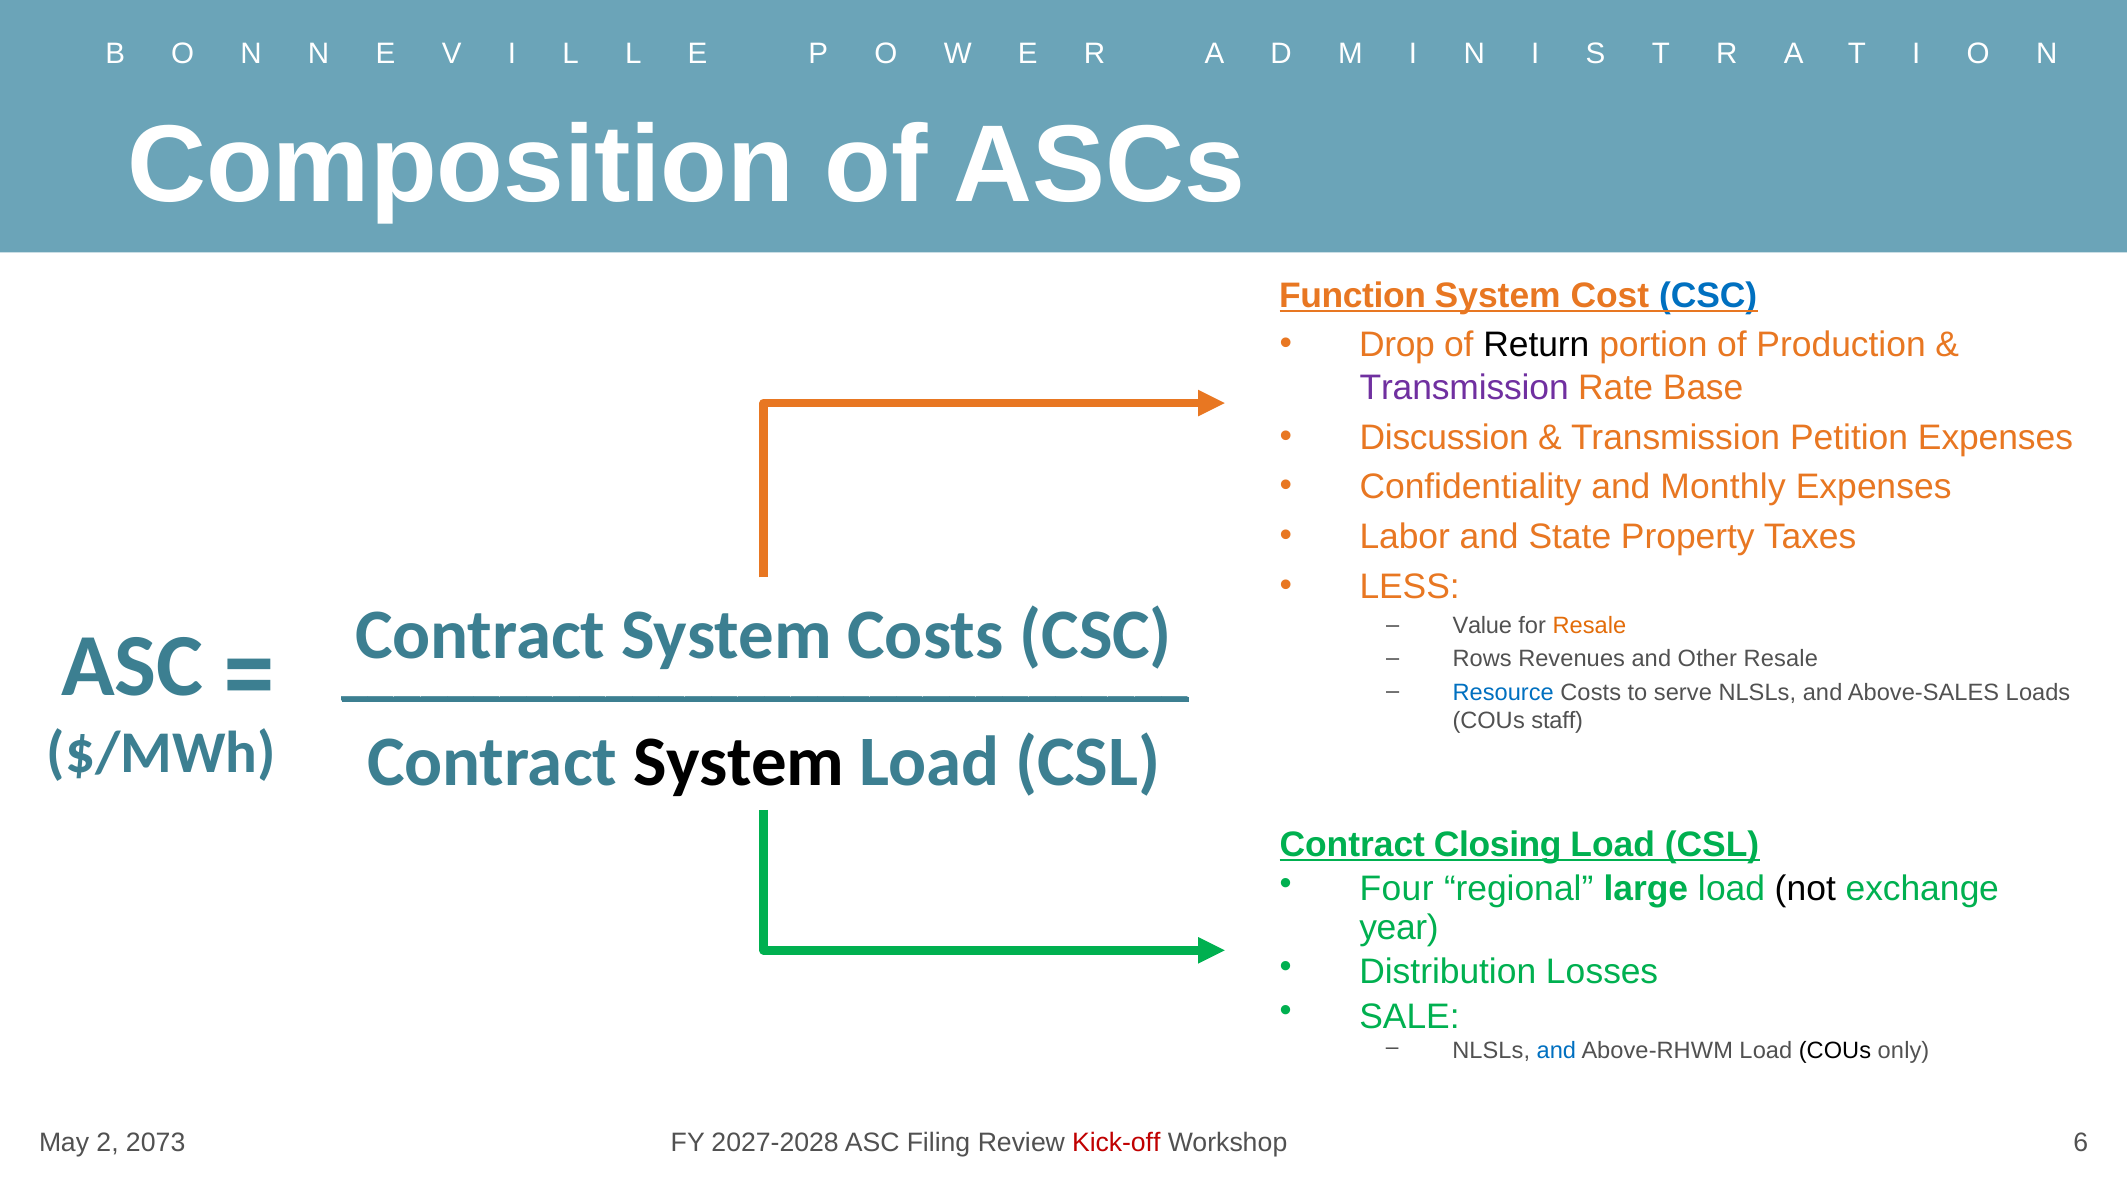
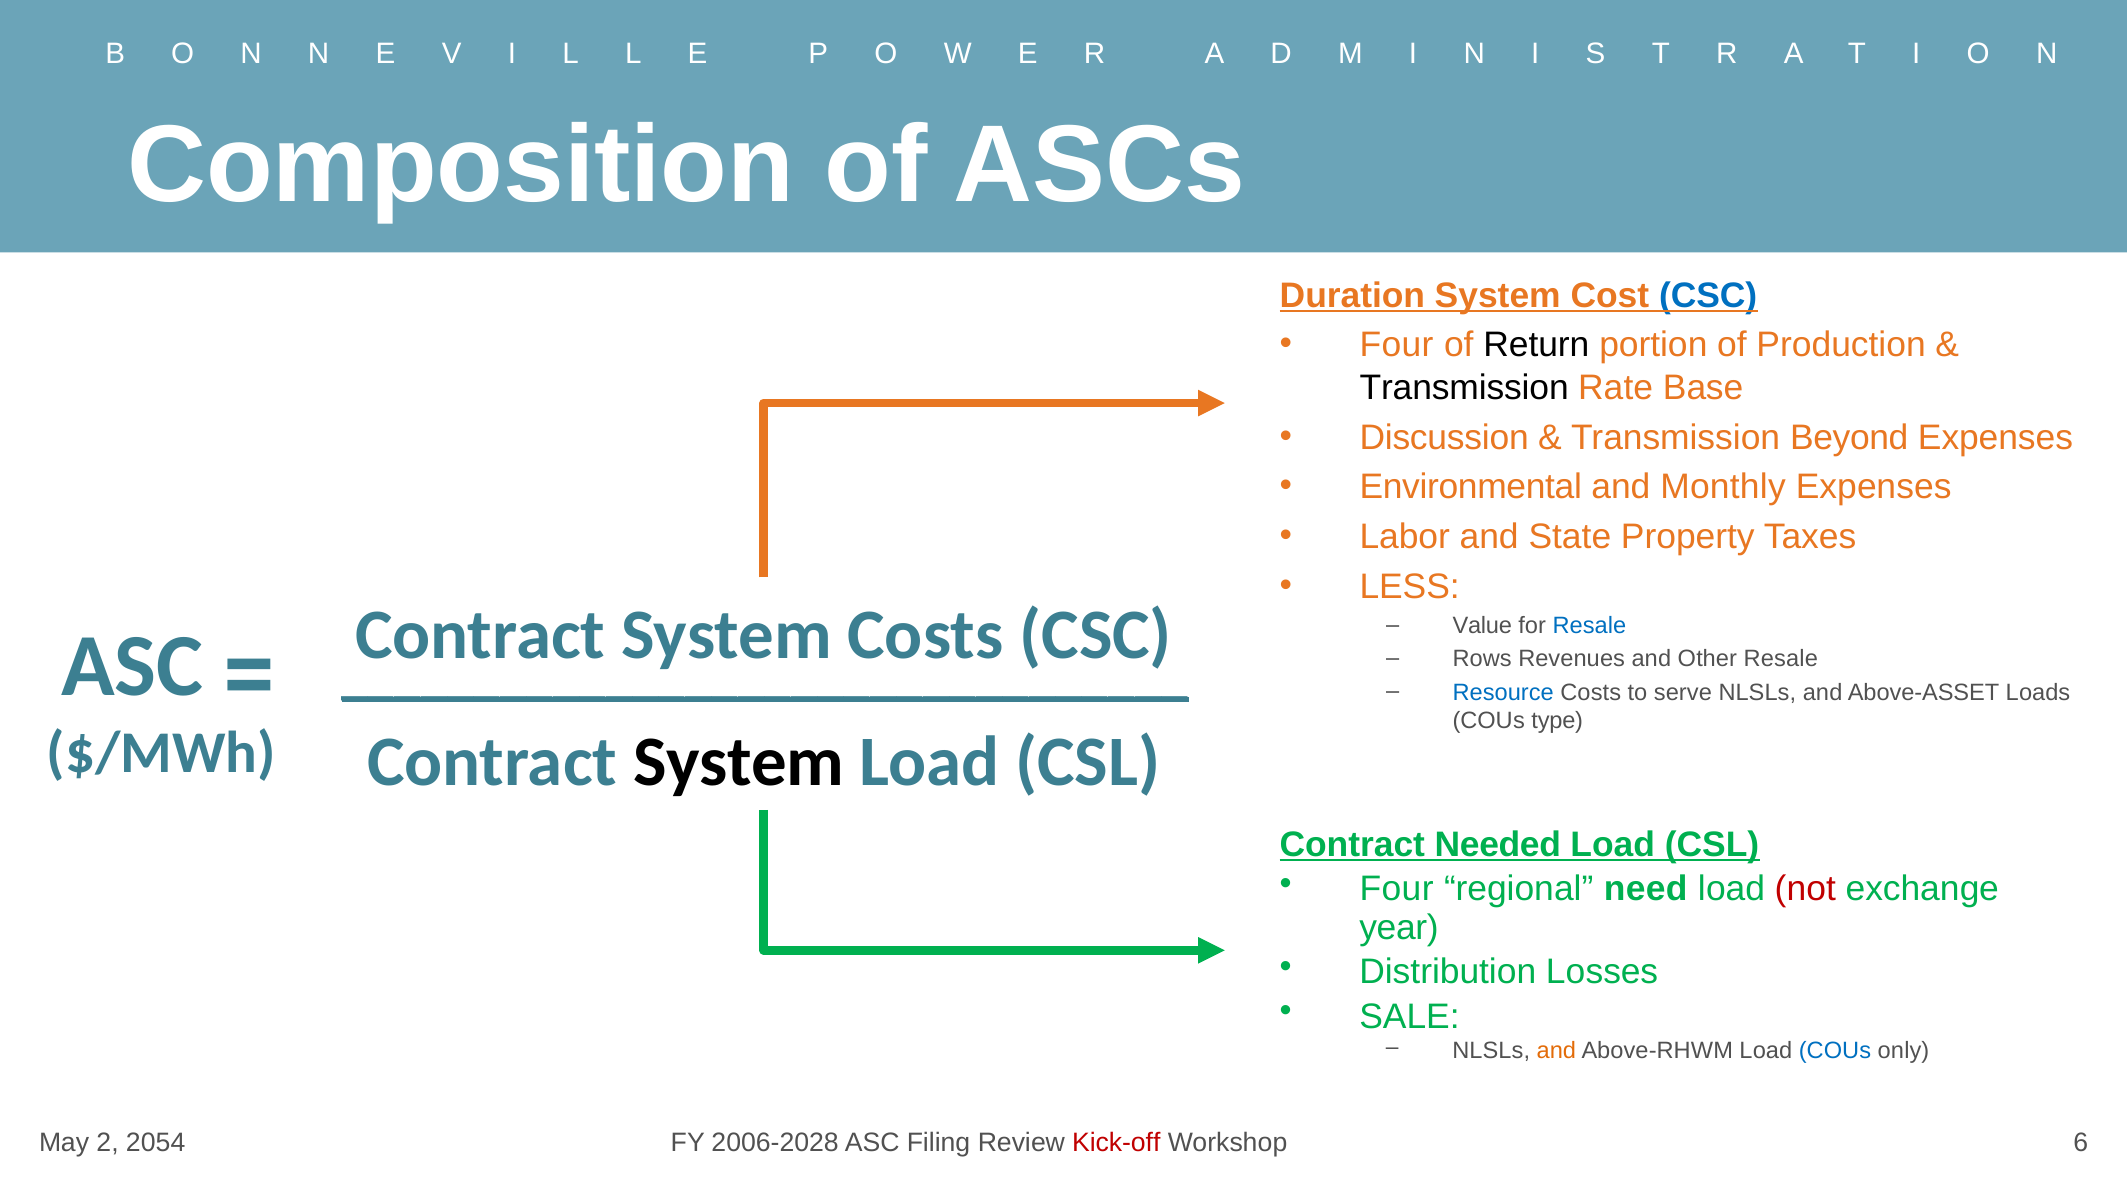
Function: Function -> Duration (1352, 296)
Drop: Drop -> Four (1397, 345)
Transmission colour: purple -> black (1464, 388)
Petition: Petition -> Beyond (1849, 438)
Confidentiality: Confidentiality -> Environmental (1471, 487)
Resale colour: orange -> blue (1589, 626)
Above-SALES: Above-SALES -> Above-ASSET (1924, 693)
staff: staff -> type (1557, 721)
Closing: Closing -> Needed (1498, 845)
large: large -> need (1646, 890)
not colour: black -> red (1805, 890)
and colour: blue -> orange (1556, 1052)
COUs colour: black -> blue (1835, 1052)
2073: 2073 -> 2054 (156, 1143)
2027-2028: 2027-2028 -> 2006-2028 (775, 1143)
